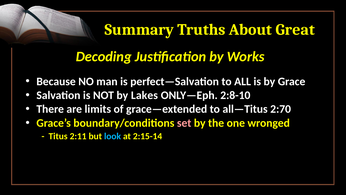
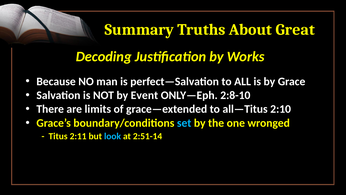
Lakes: Lakes -> Event (144, 95)
2:70: 2:70 -> 2:10 (281, 109)
set colour: pink -> light blue (184, 123)
2:15-14: 2:15-14 -> 2:51-14 (148, 136)
